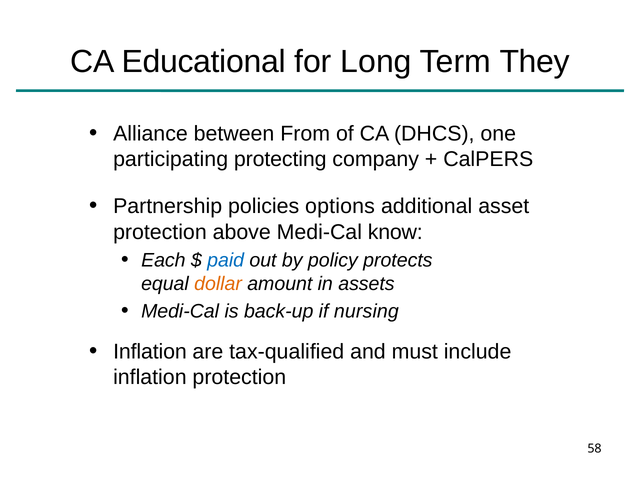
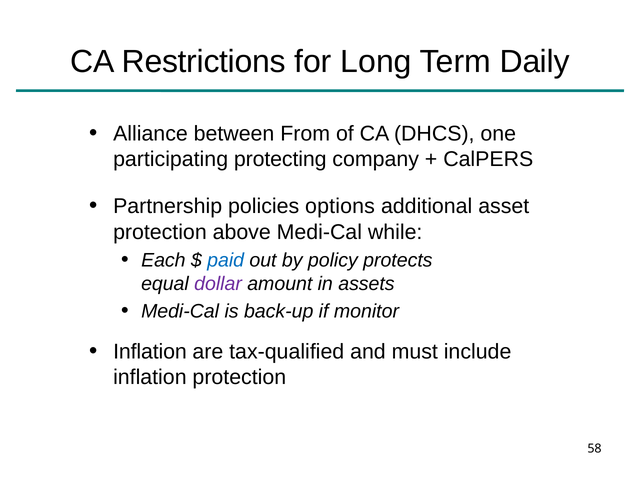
Educational: Educational -> Restrictions (204, 61)
They: They -> Daily (535, 61)
know: know -> while (395, 232)
dollar colour: orange -> purple (218, 284)
nursing: nursing -> monitor (366, 311)
